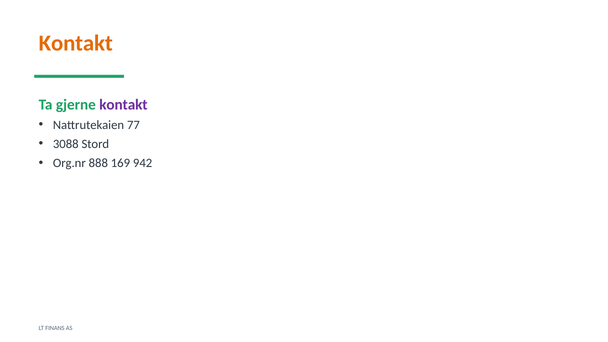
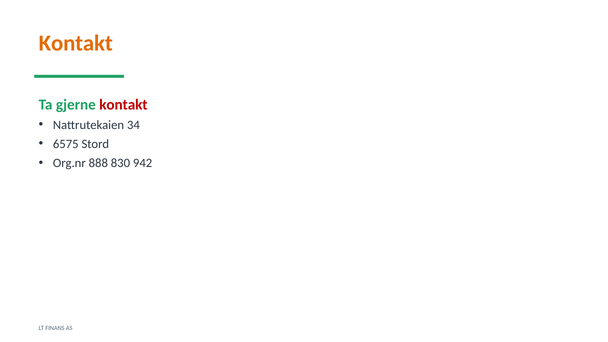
kontakt colour: purple -> red (123, 105)
77: 77 -> 34 (133, 125)
3088: 3088 -> 6575 (66, 144)
169: 169 -> 830 (120, 163)
